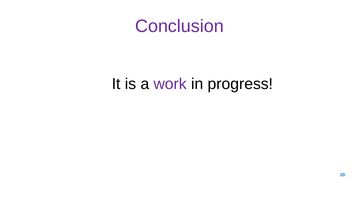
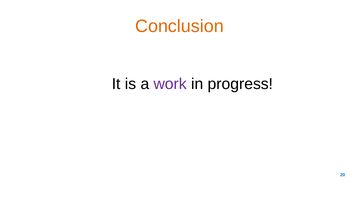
Conclusion colour: purple -> orange (179, 26)
